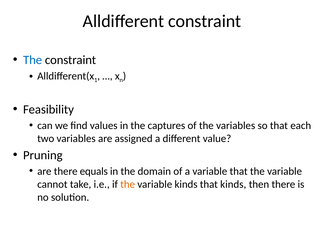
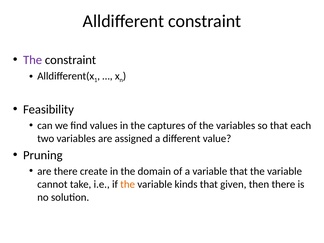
The colour: blue -> purple (33, 60)
equals: equals -> create (94, 171)
that kinds: kinds -> given (233, 184)
